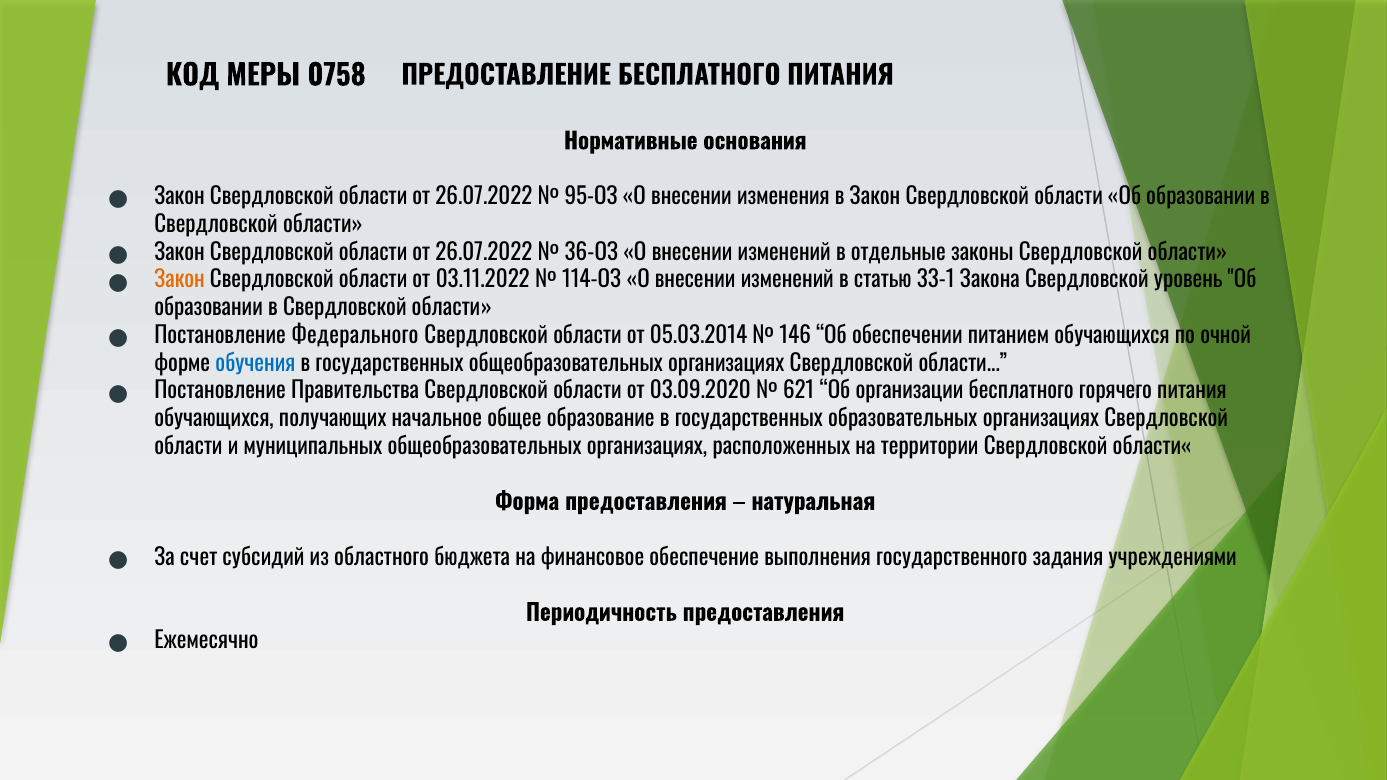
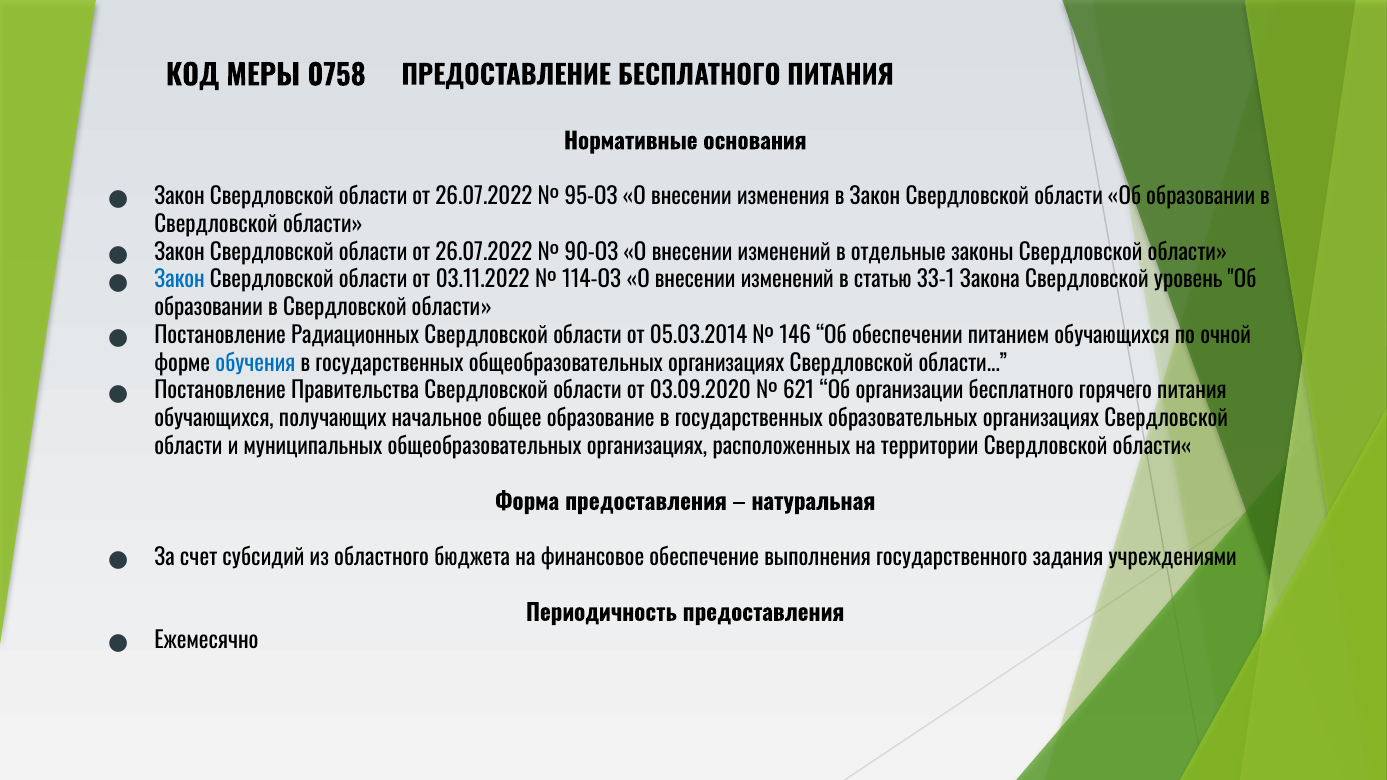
36-ОЗ: 36-ОЗ -> 90-ОЗ (591, 253)
Закон colour: orange -> blue (179, 280)
Федерального: Федерального -> Радиационных (355, 336)
